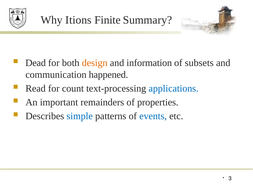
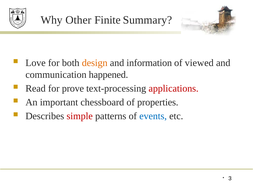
Itions: Itions -> Other (78, 20)
Dead: Dead -> Love (36, 63)
subsets: subsets -> viewed (199, 63)
count: count -> prove (73, 88)
applications colour: blue -> red (174, 88)
remainders: remainders -> chessboard (102, 102)
simple colour: blue -> red (80, 116)
